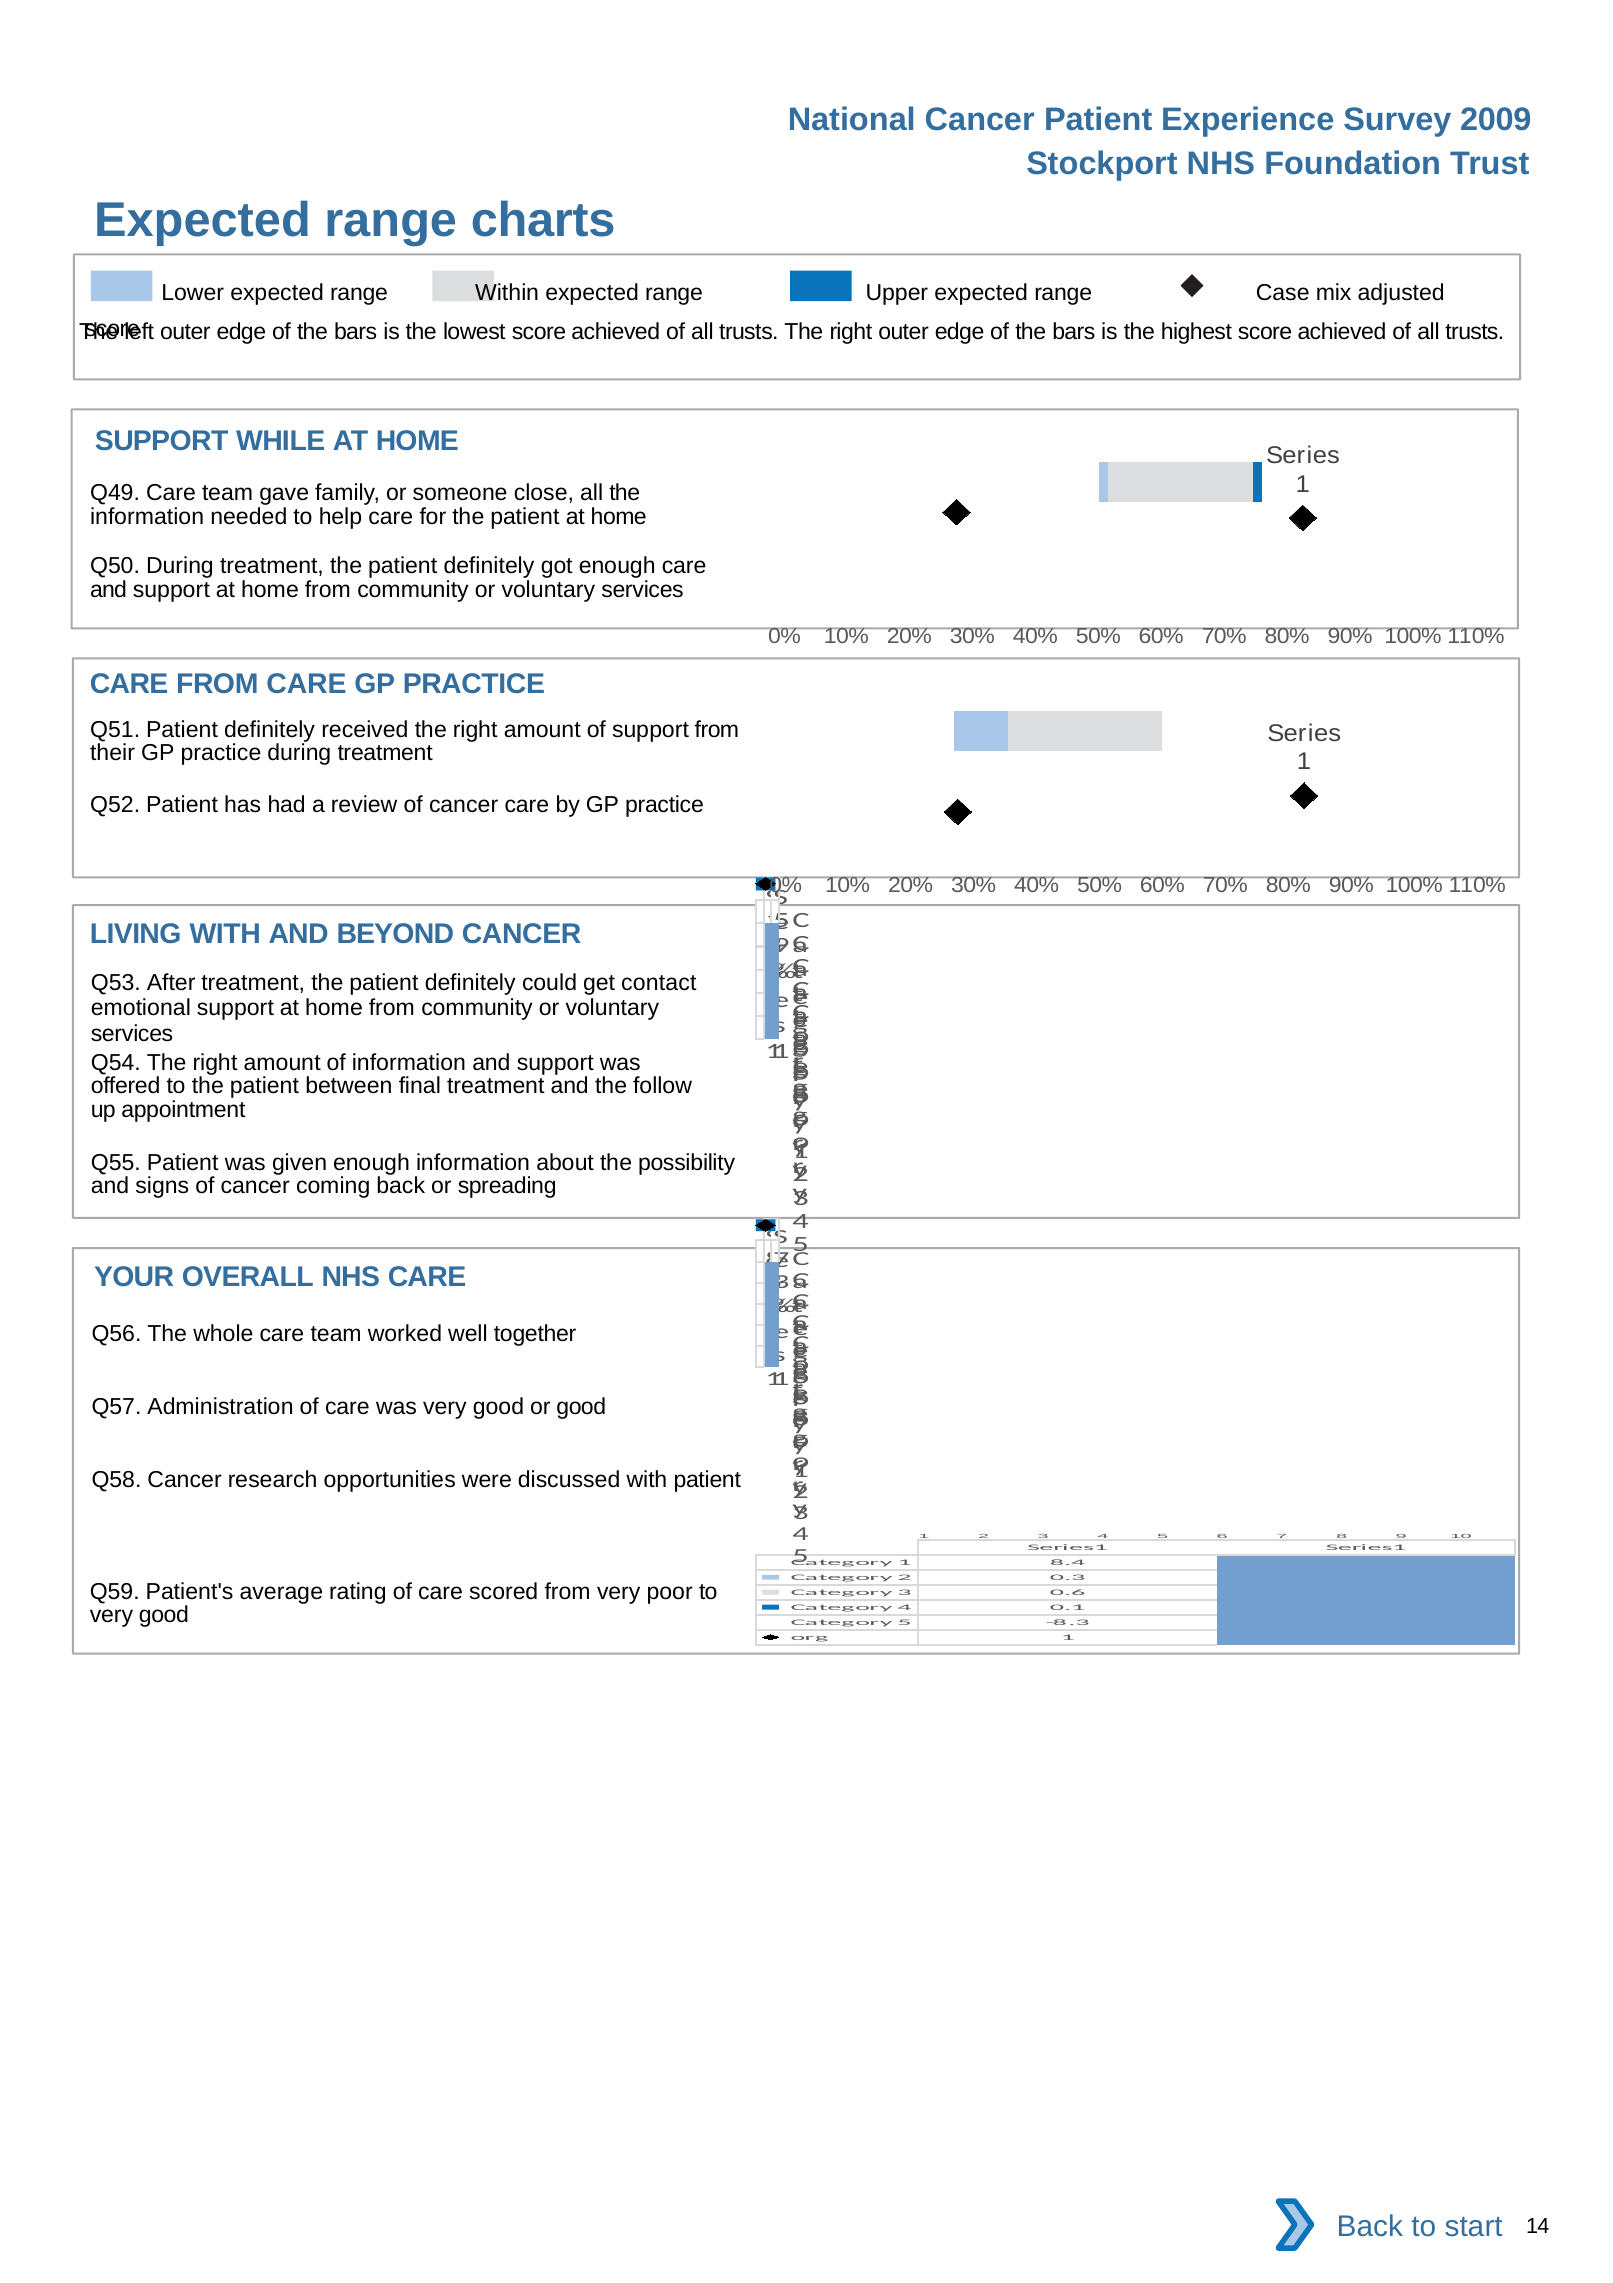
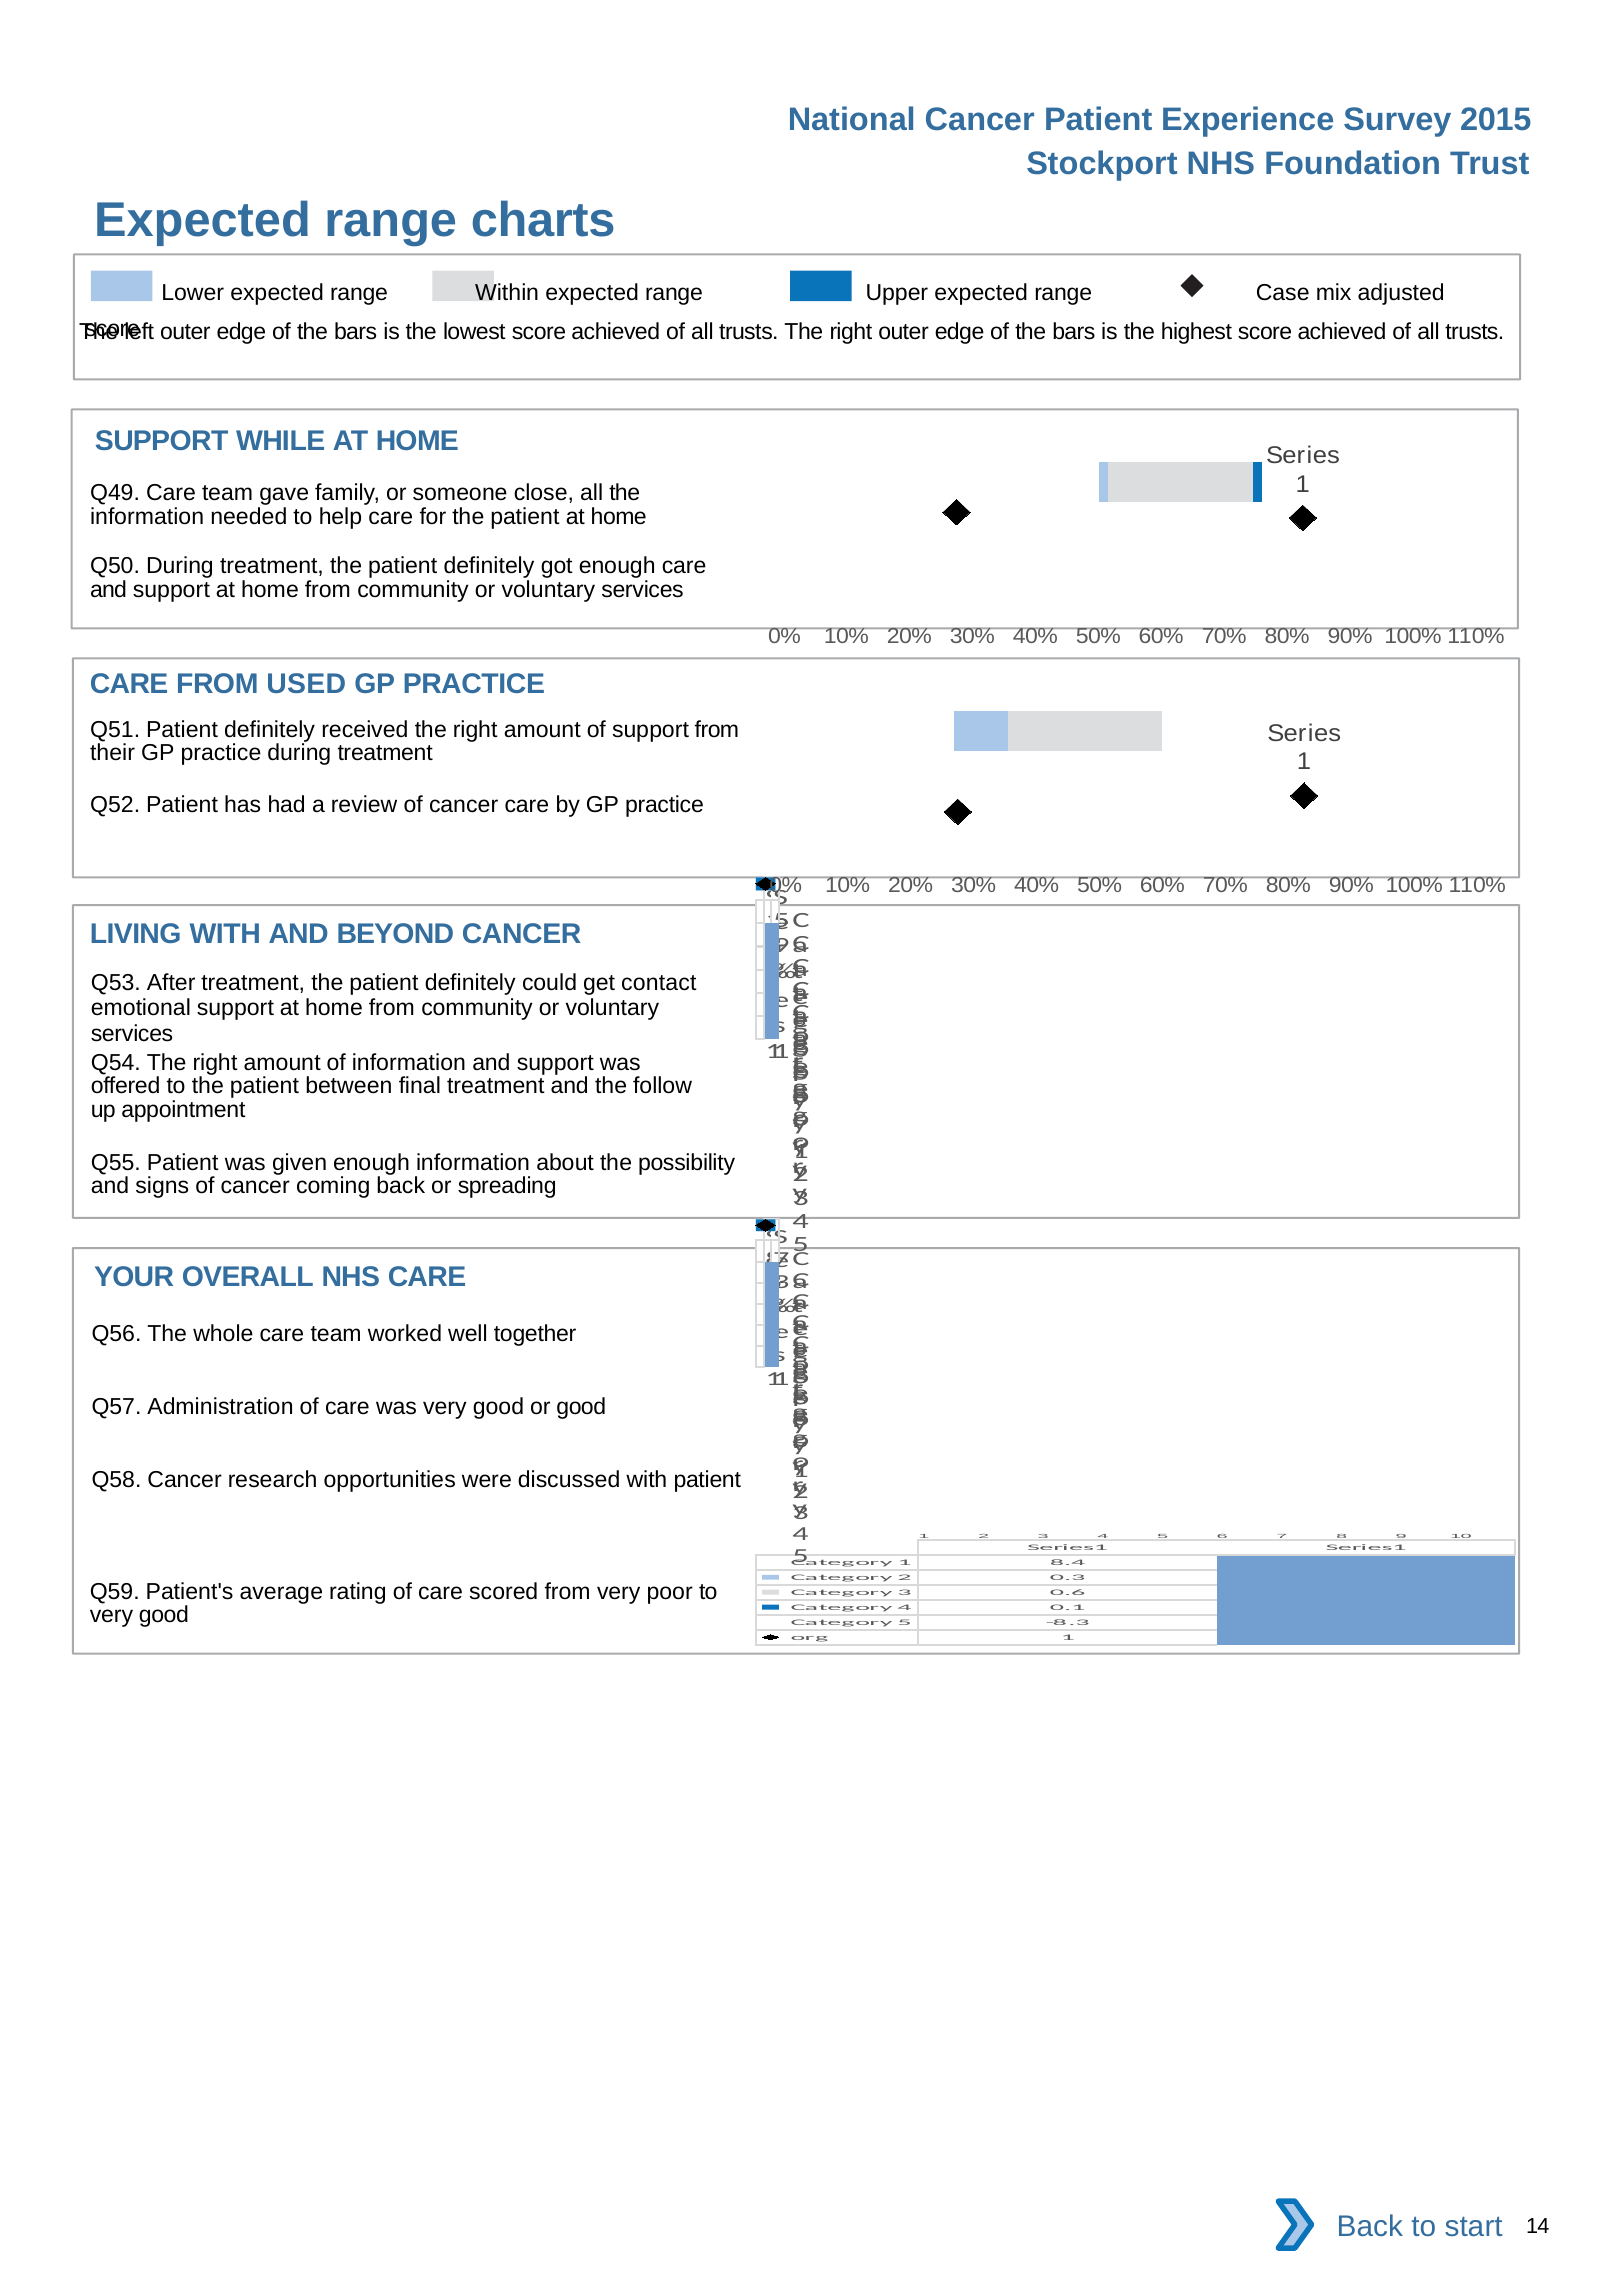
2009: 2009 -> 2015 (1496, 120)
FROM CARE: CARE -> USED (306, 684)
